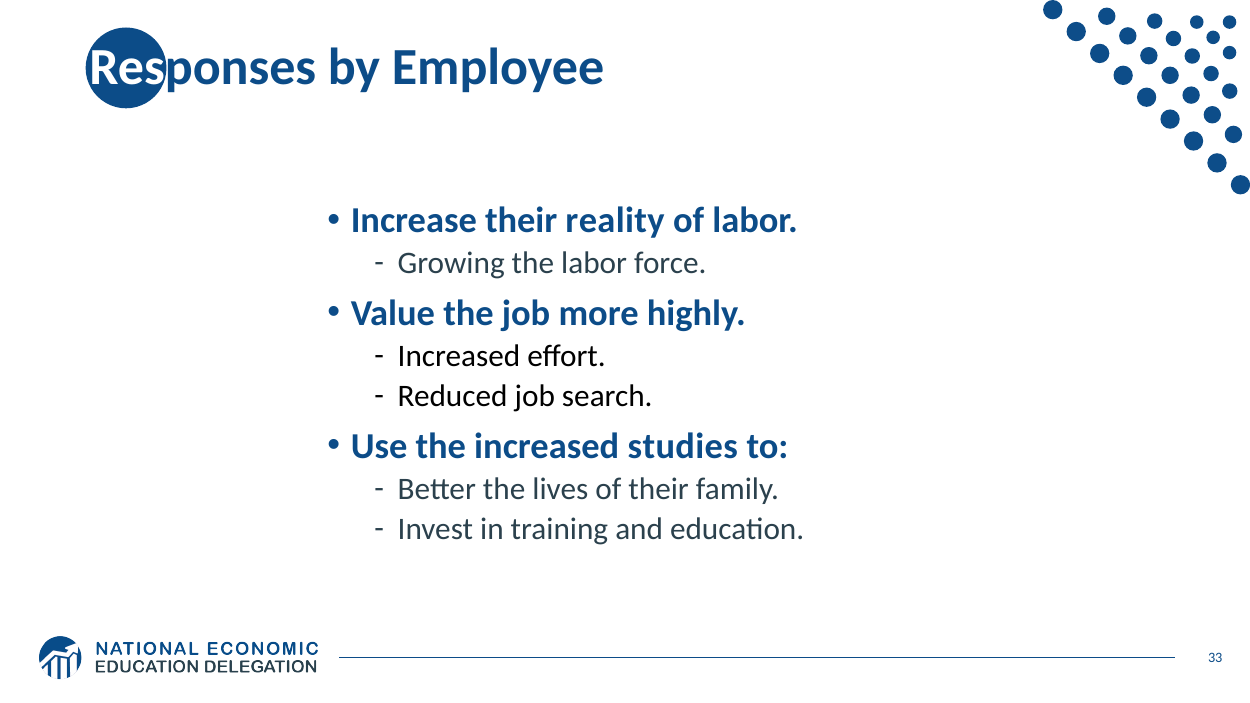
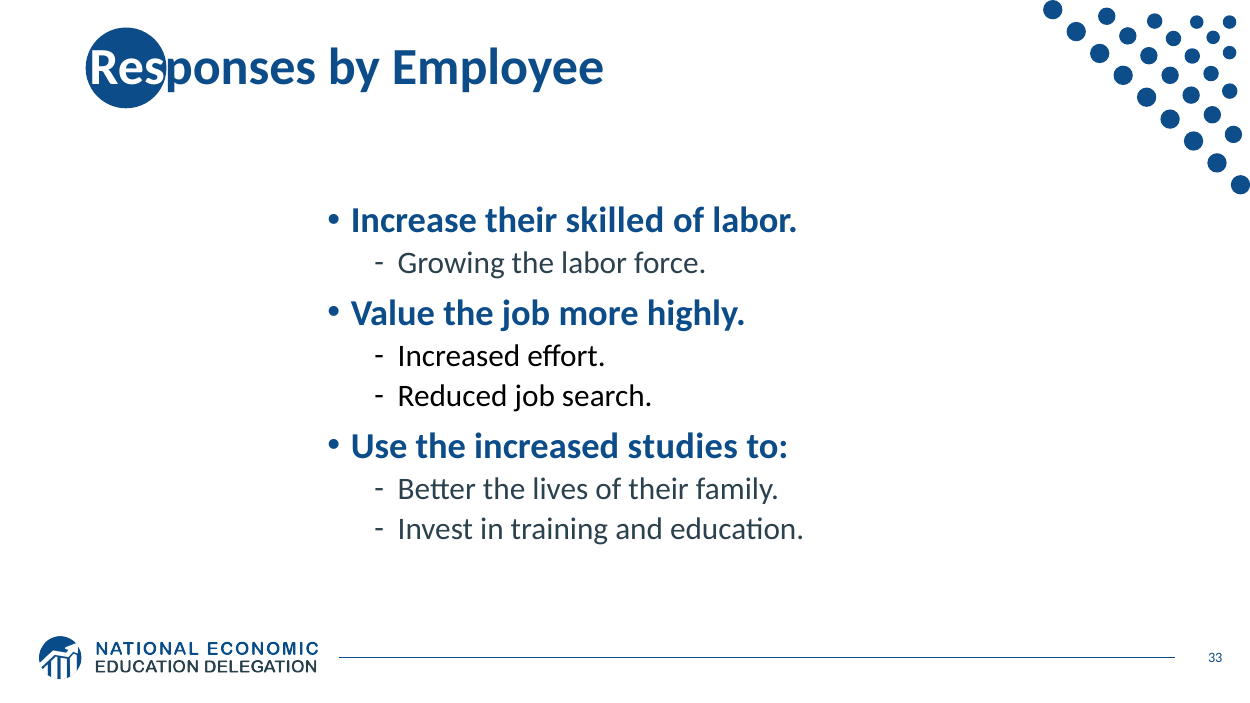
reality: reality -> skilled (615, 221)
